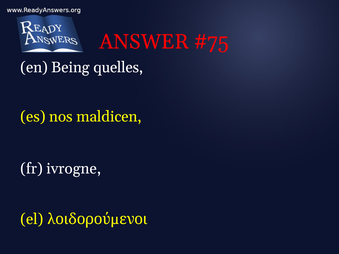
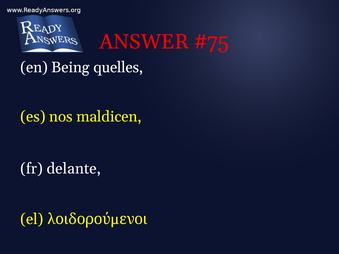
ivrogne: ivrogne -> delante (74, 169)
